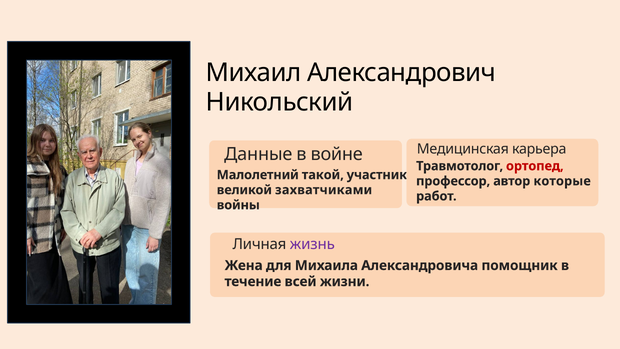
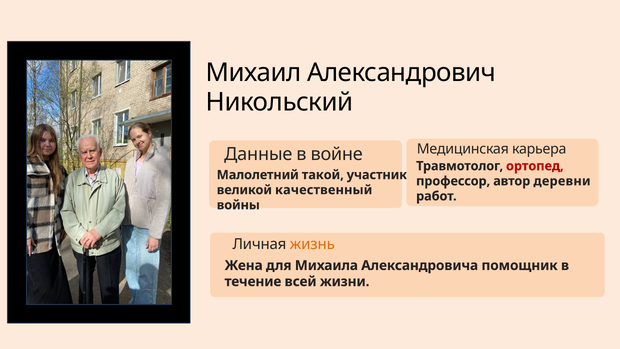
которые: которые -> деревни (562, 181)
захватчиками: захватчиками -> качественный (324, 190)
жизнь colour: purple -> orange (312, 244)
